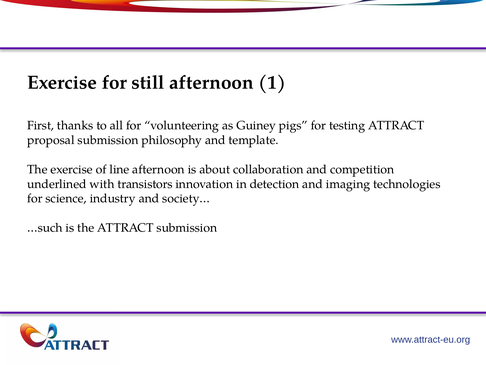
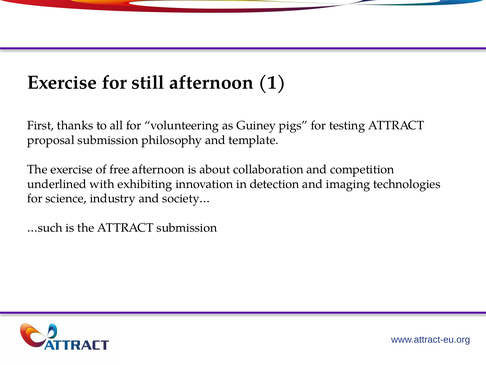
line: line -> free (119, 169)
transistors: transistors -> exhibiting (145, 184)
